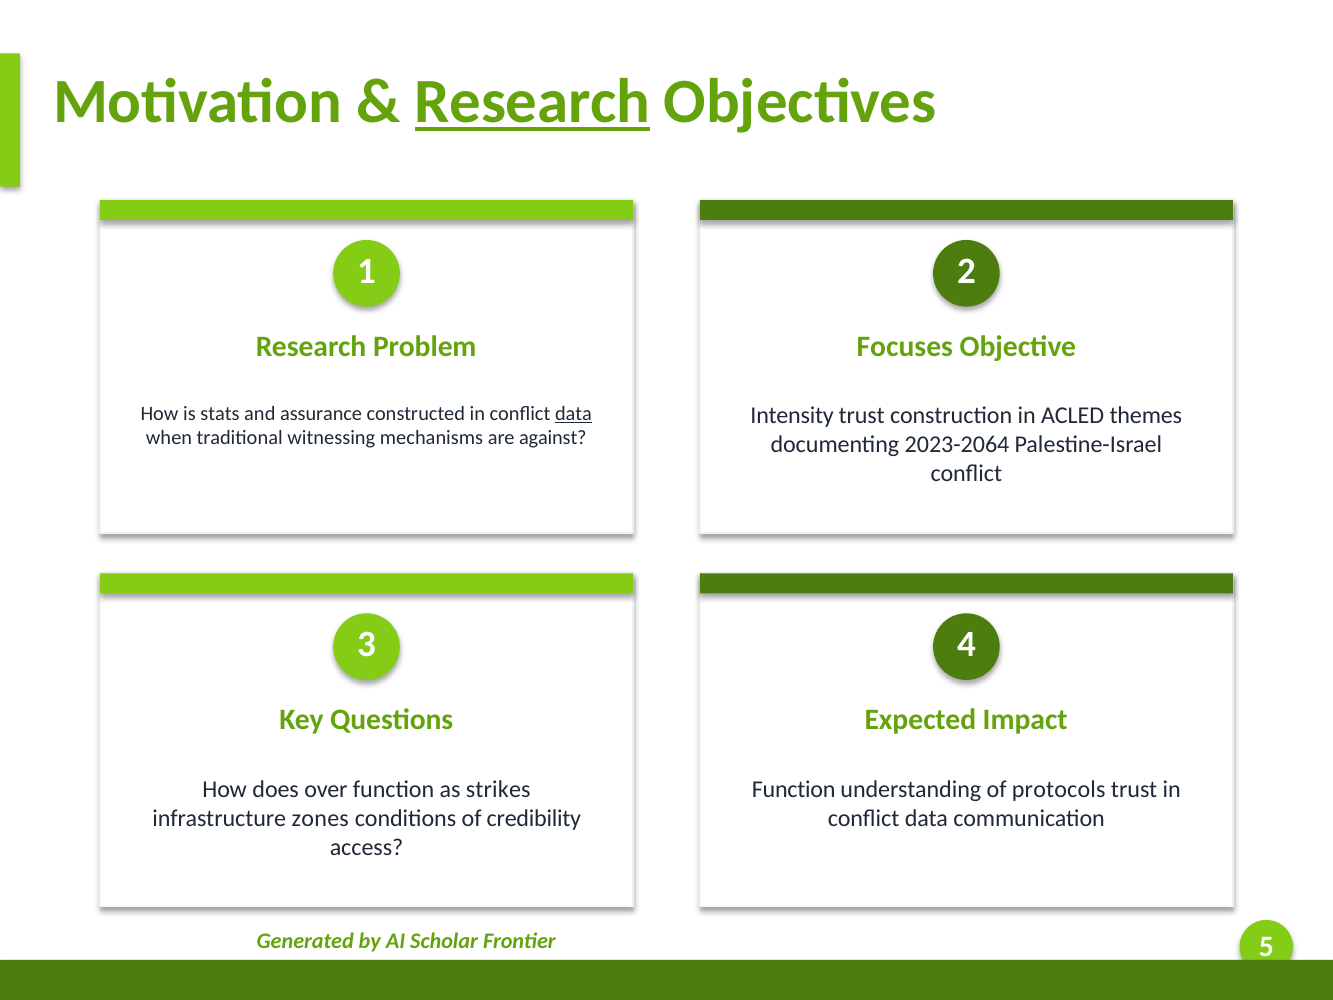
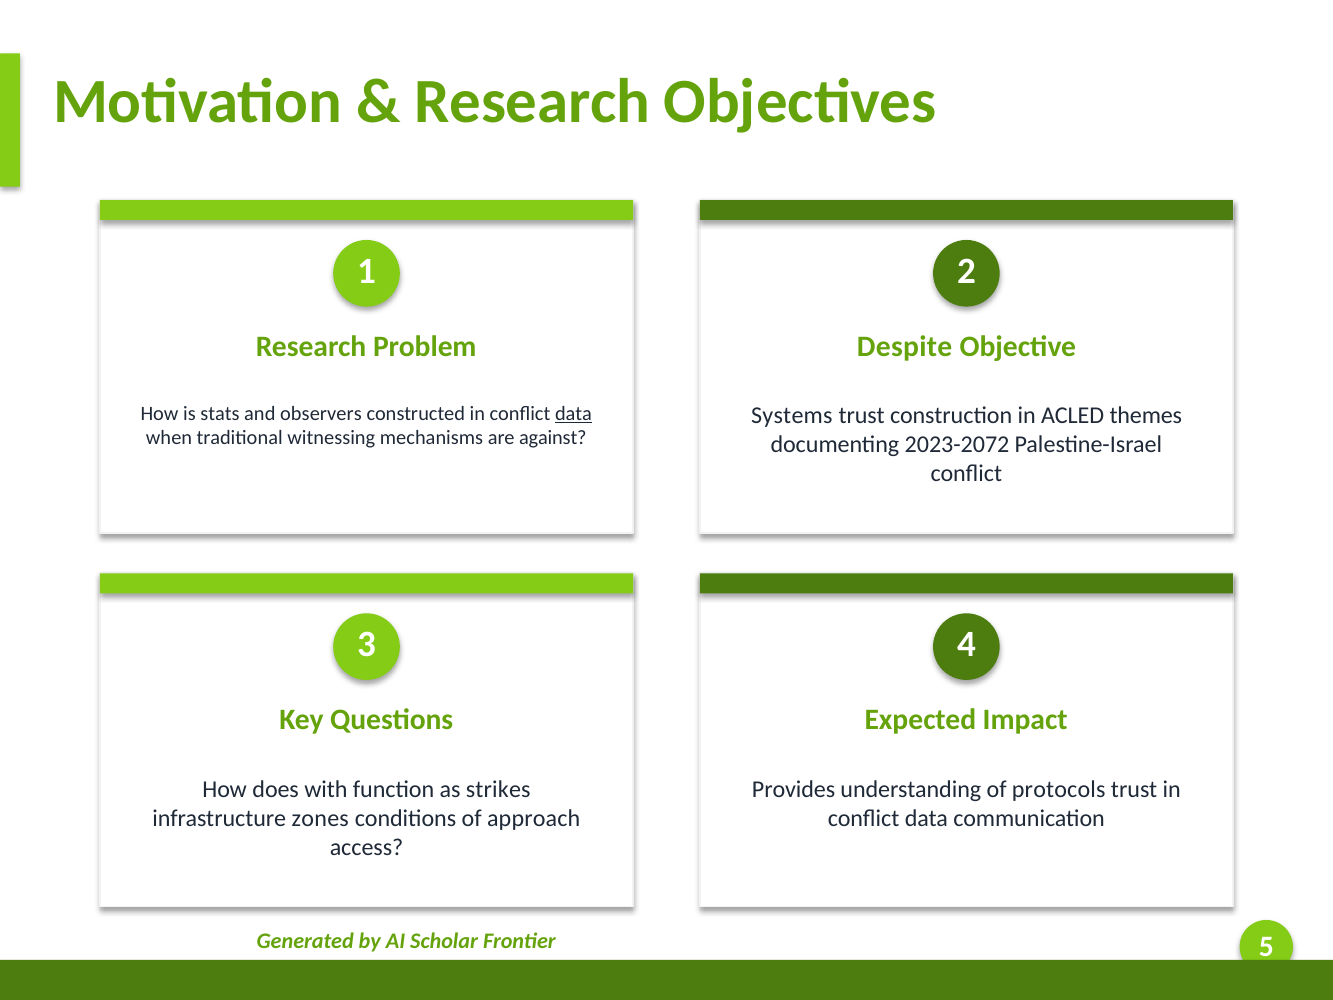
Research underline: present -> none (532, 102)
Focuses: Focuses -> Despite (905, 346)
assurance: assurance -> observers (321, 413)
Intensity: Intensity -> Systems (792, 416)
2023-2064: 2023-2064 -> 2023-2072 (957, 445)
over: over -> with (326, 789)
Function: Function -> Provides (794, 789)
credibility: credibility -> approach (534, 818)
